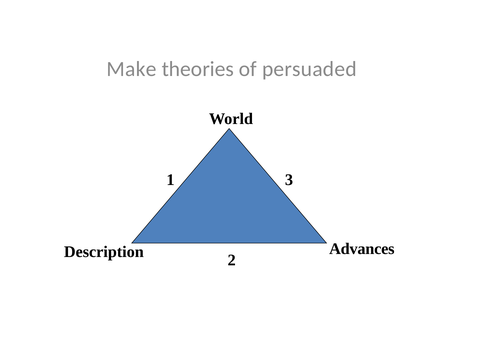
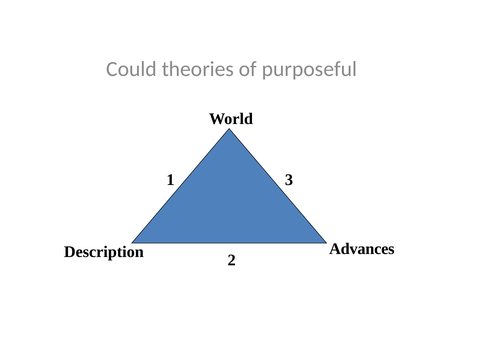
Make: Make -> Could (132, 69)
persuaded: persuaded -> purposeful (309, 69)
